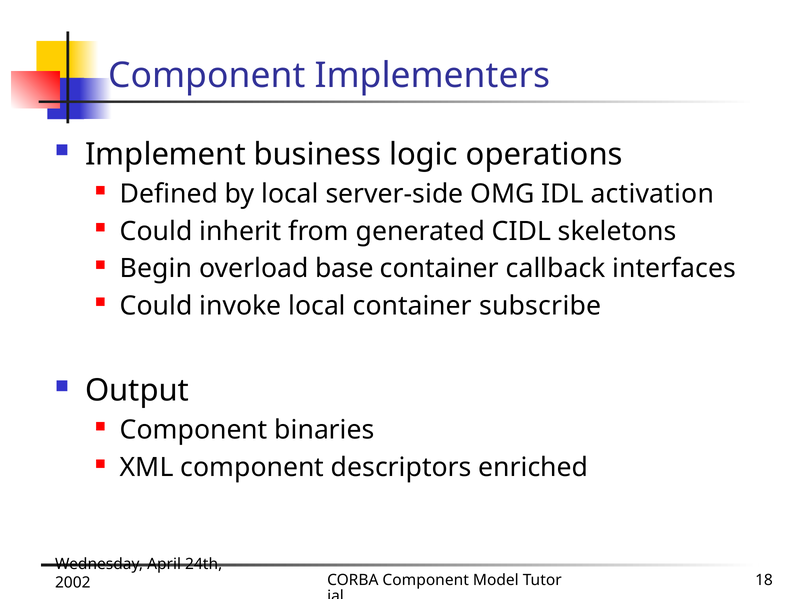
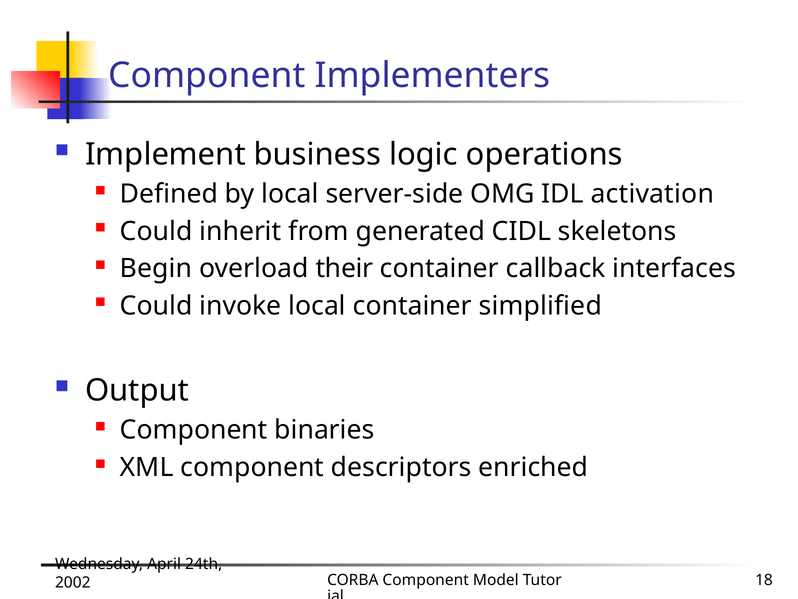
base: base -> their (344, 268)
subscribe: subscribe -> simplified (540, 306)
